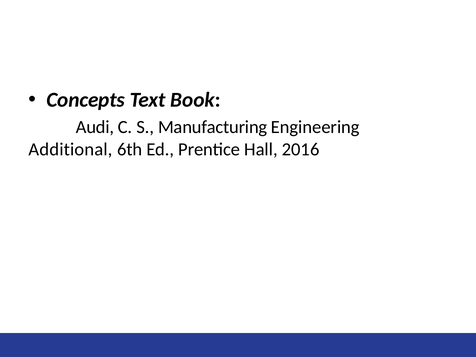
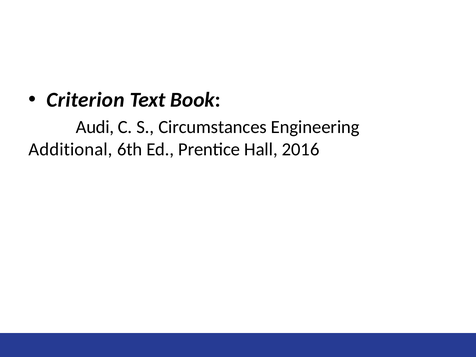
Concepts: Concepts -> Criterion (86, 100)
Manufacturing: Manufacturing -> Circumstances (213, 127)
